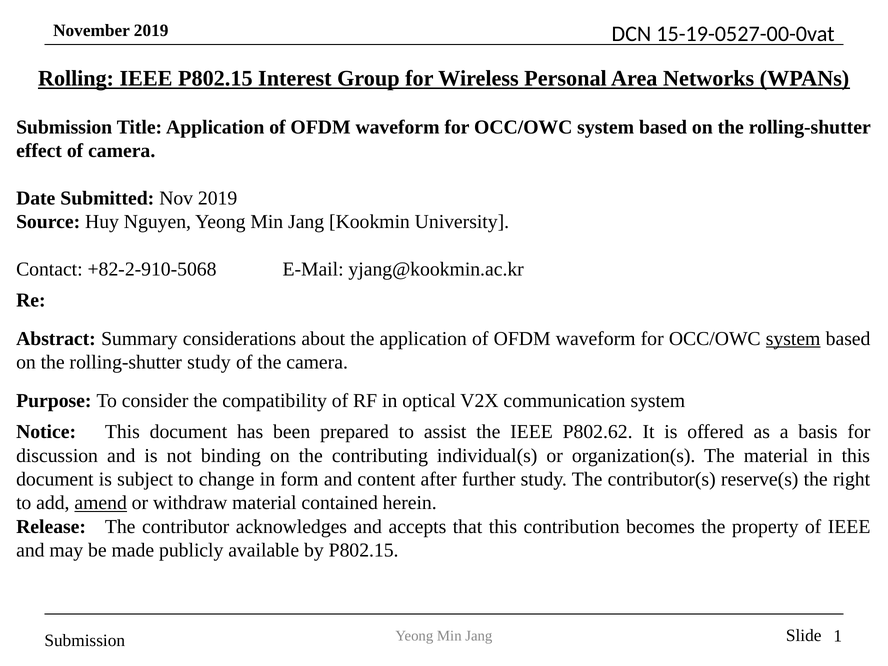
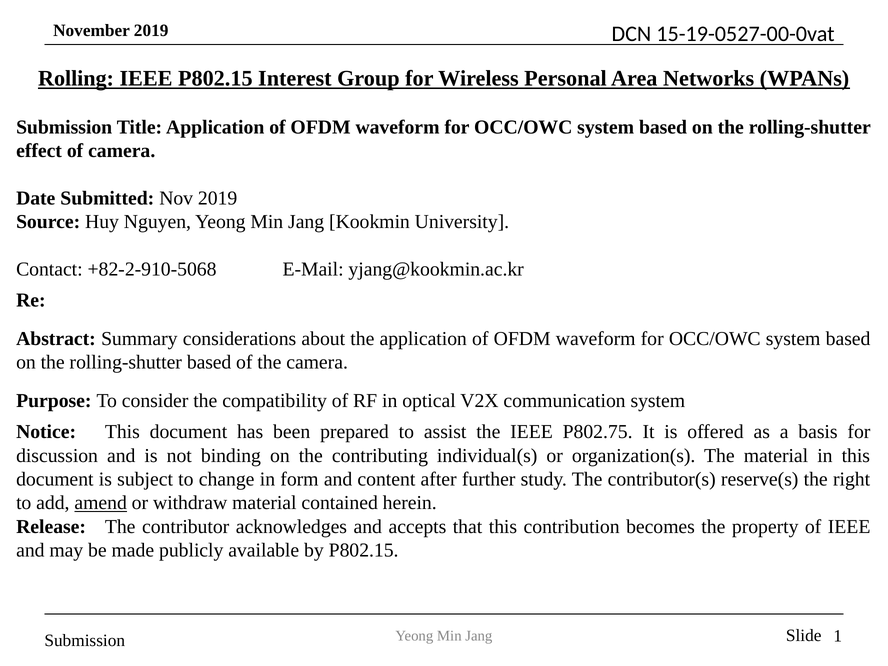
system underline: present -> none (793, 339)
rolling-shutter study: study -> based (209, 362)
P802.62: P802.62 -> P802.75 (598, 432)
